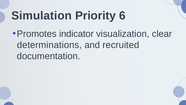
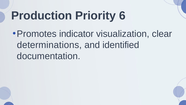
Simulation: Simulation -> Production (42, 16)
recruited: recruited -> identified (121, 45)
